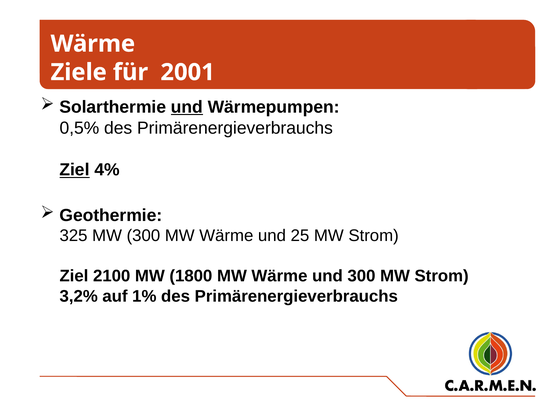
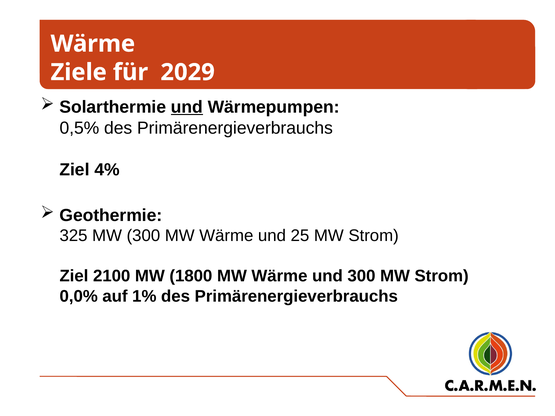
2001: 2001 -> 2029 (188, 72)
Ziel underline: present -> none (75, 170)
3,2%: 3,2% -> 0,0% (79, 296)
